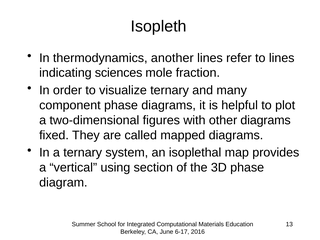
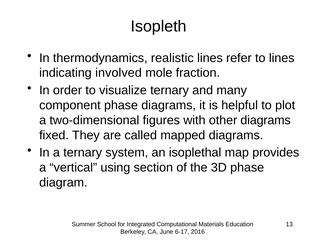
another: another -> realistic (172, 58)
sciences: sciences -> involved (118, 73)
